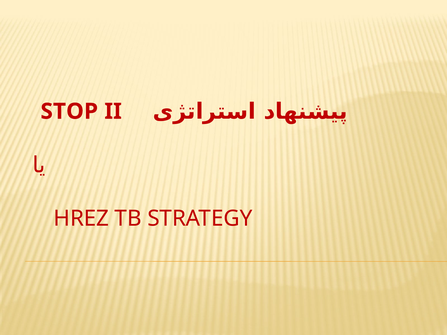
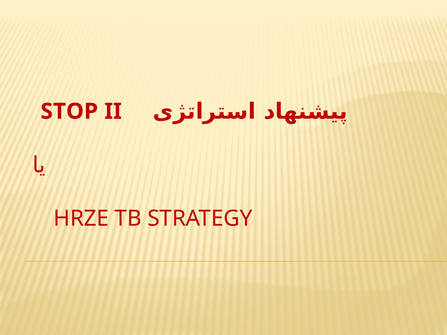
HREZ: HREZ -> HRZE (81, 219)
